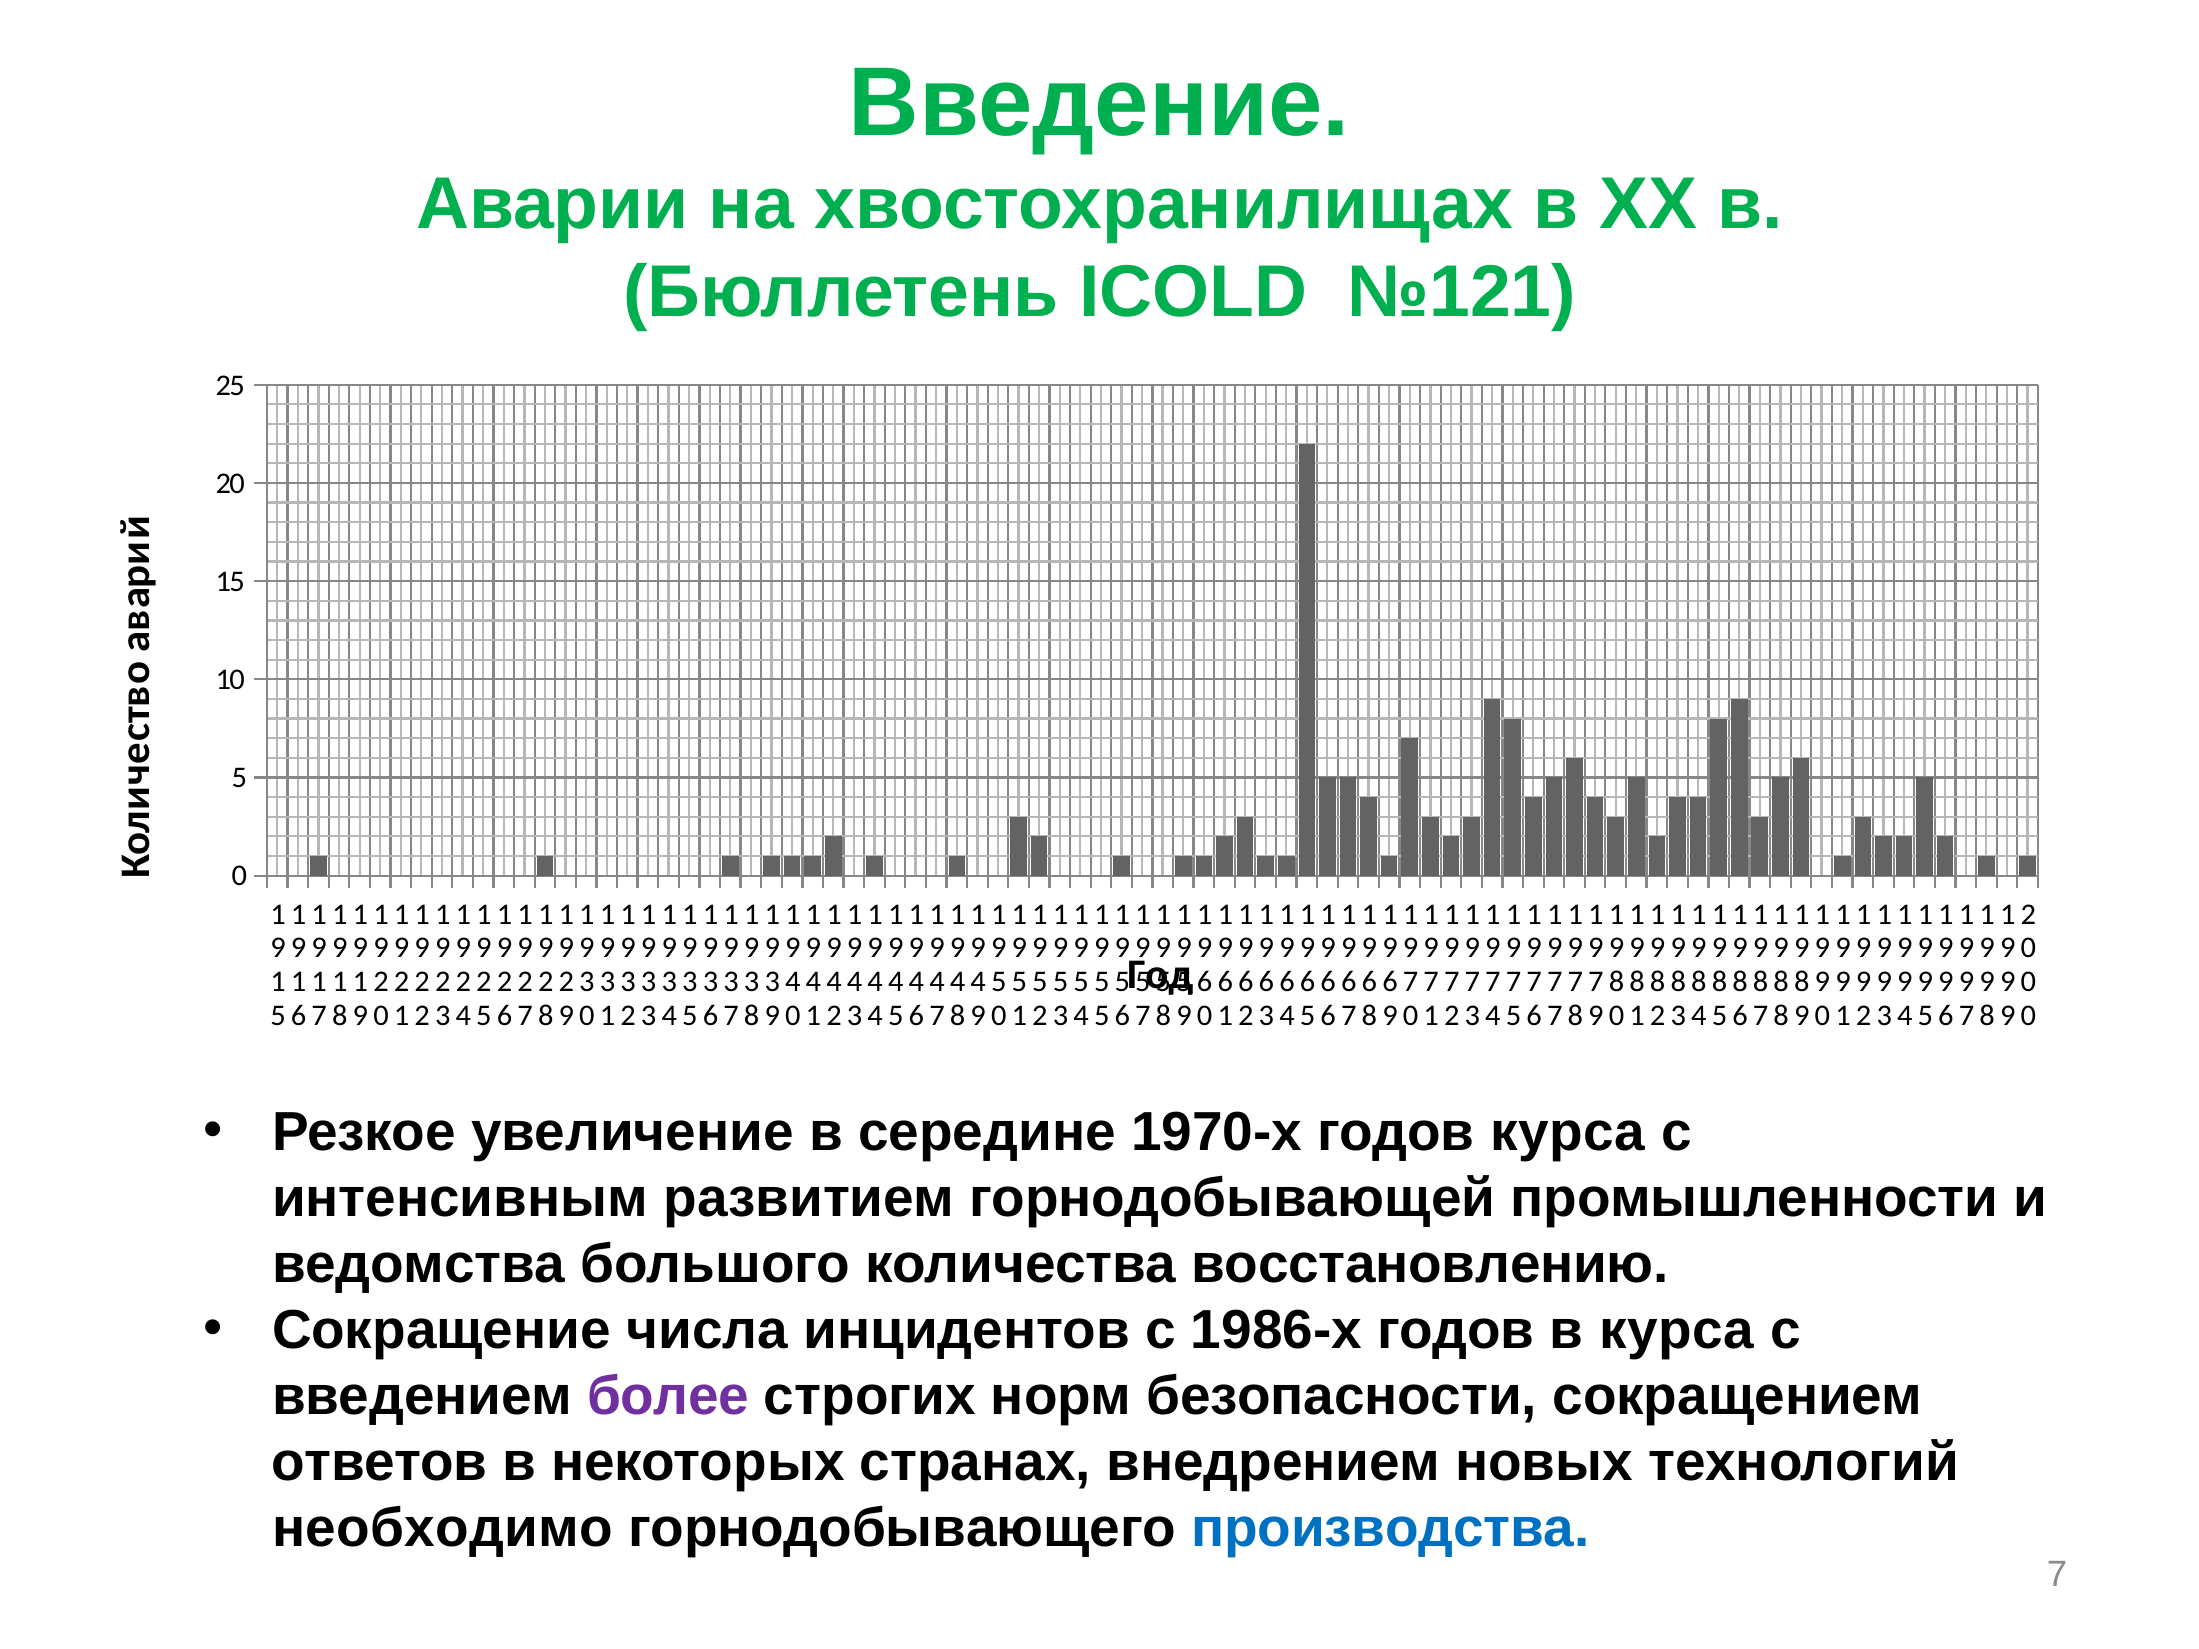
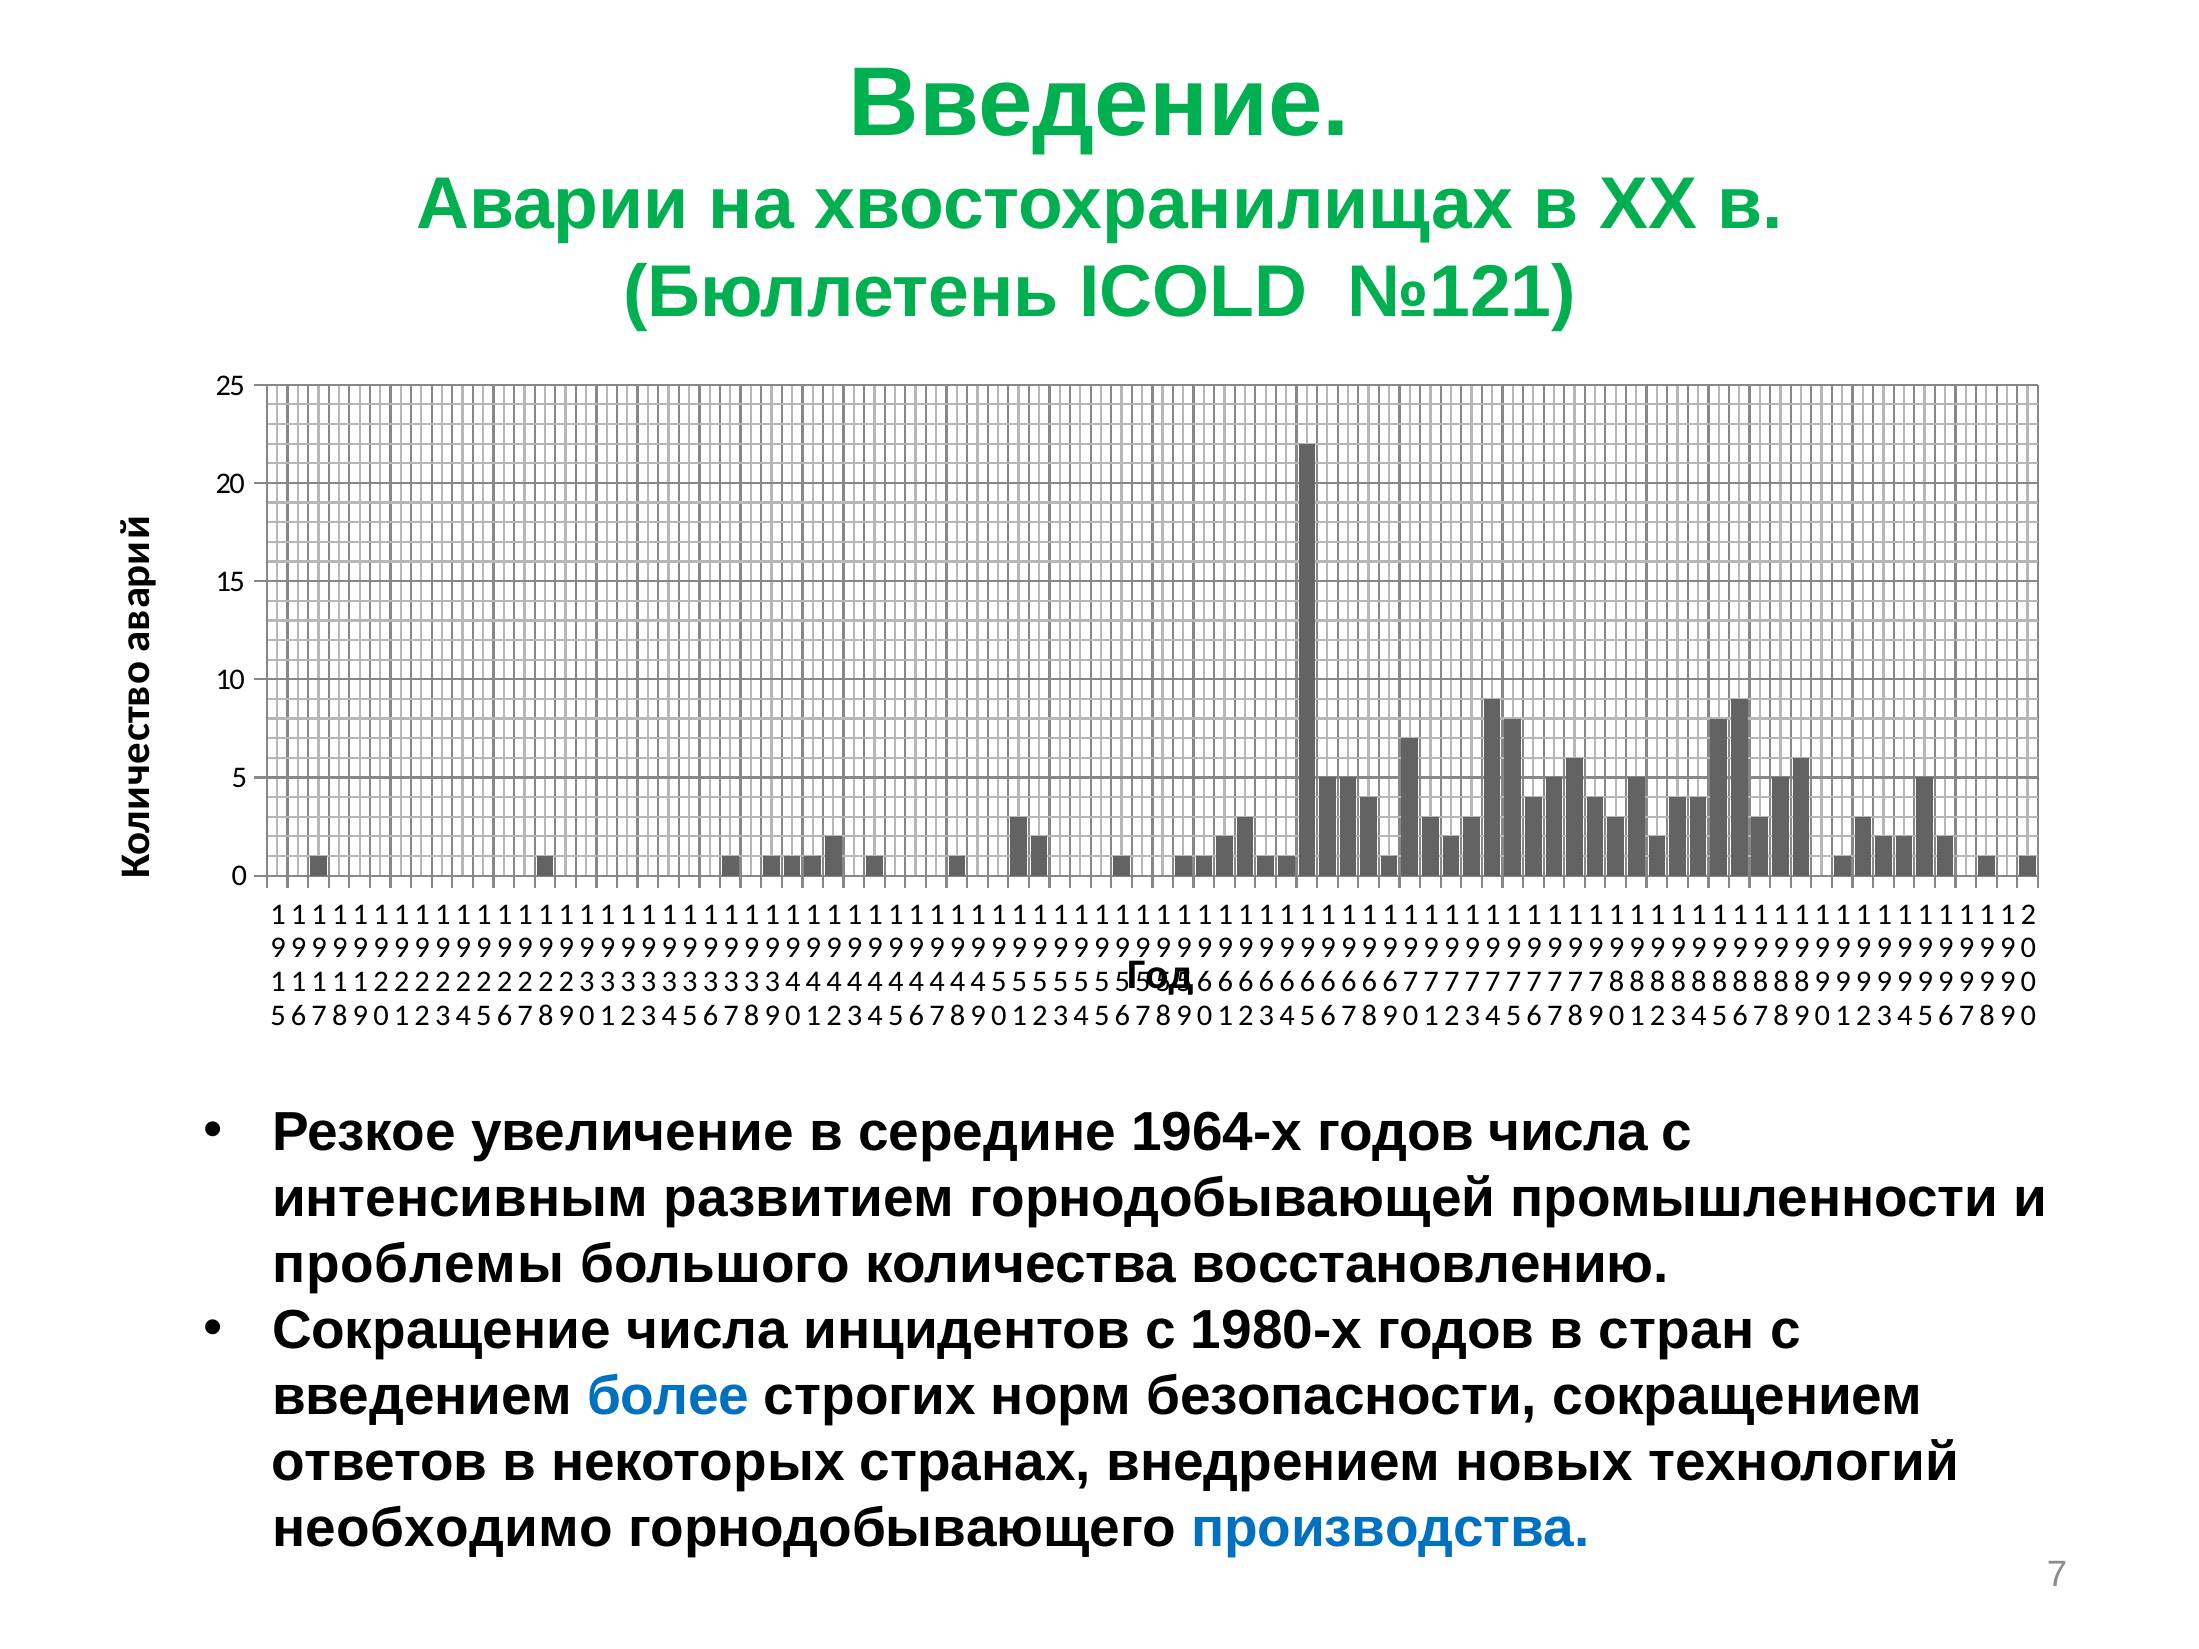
1970-х: 1970-х -> 1964-х (1217, 1133)
годов курса: курса -> числа (1568, 1133)
ведомства: ведомства -> проблемы (418, 1265)
1986-х: 1986-х -> 1980-х (1277, 1331)
в курса: курса -> стран (1677, 1331)
более colour: purple -> blue (668, 1397)
